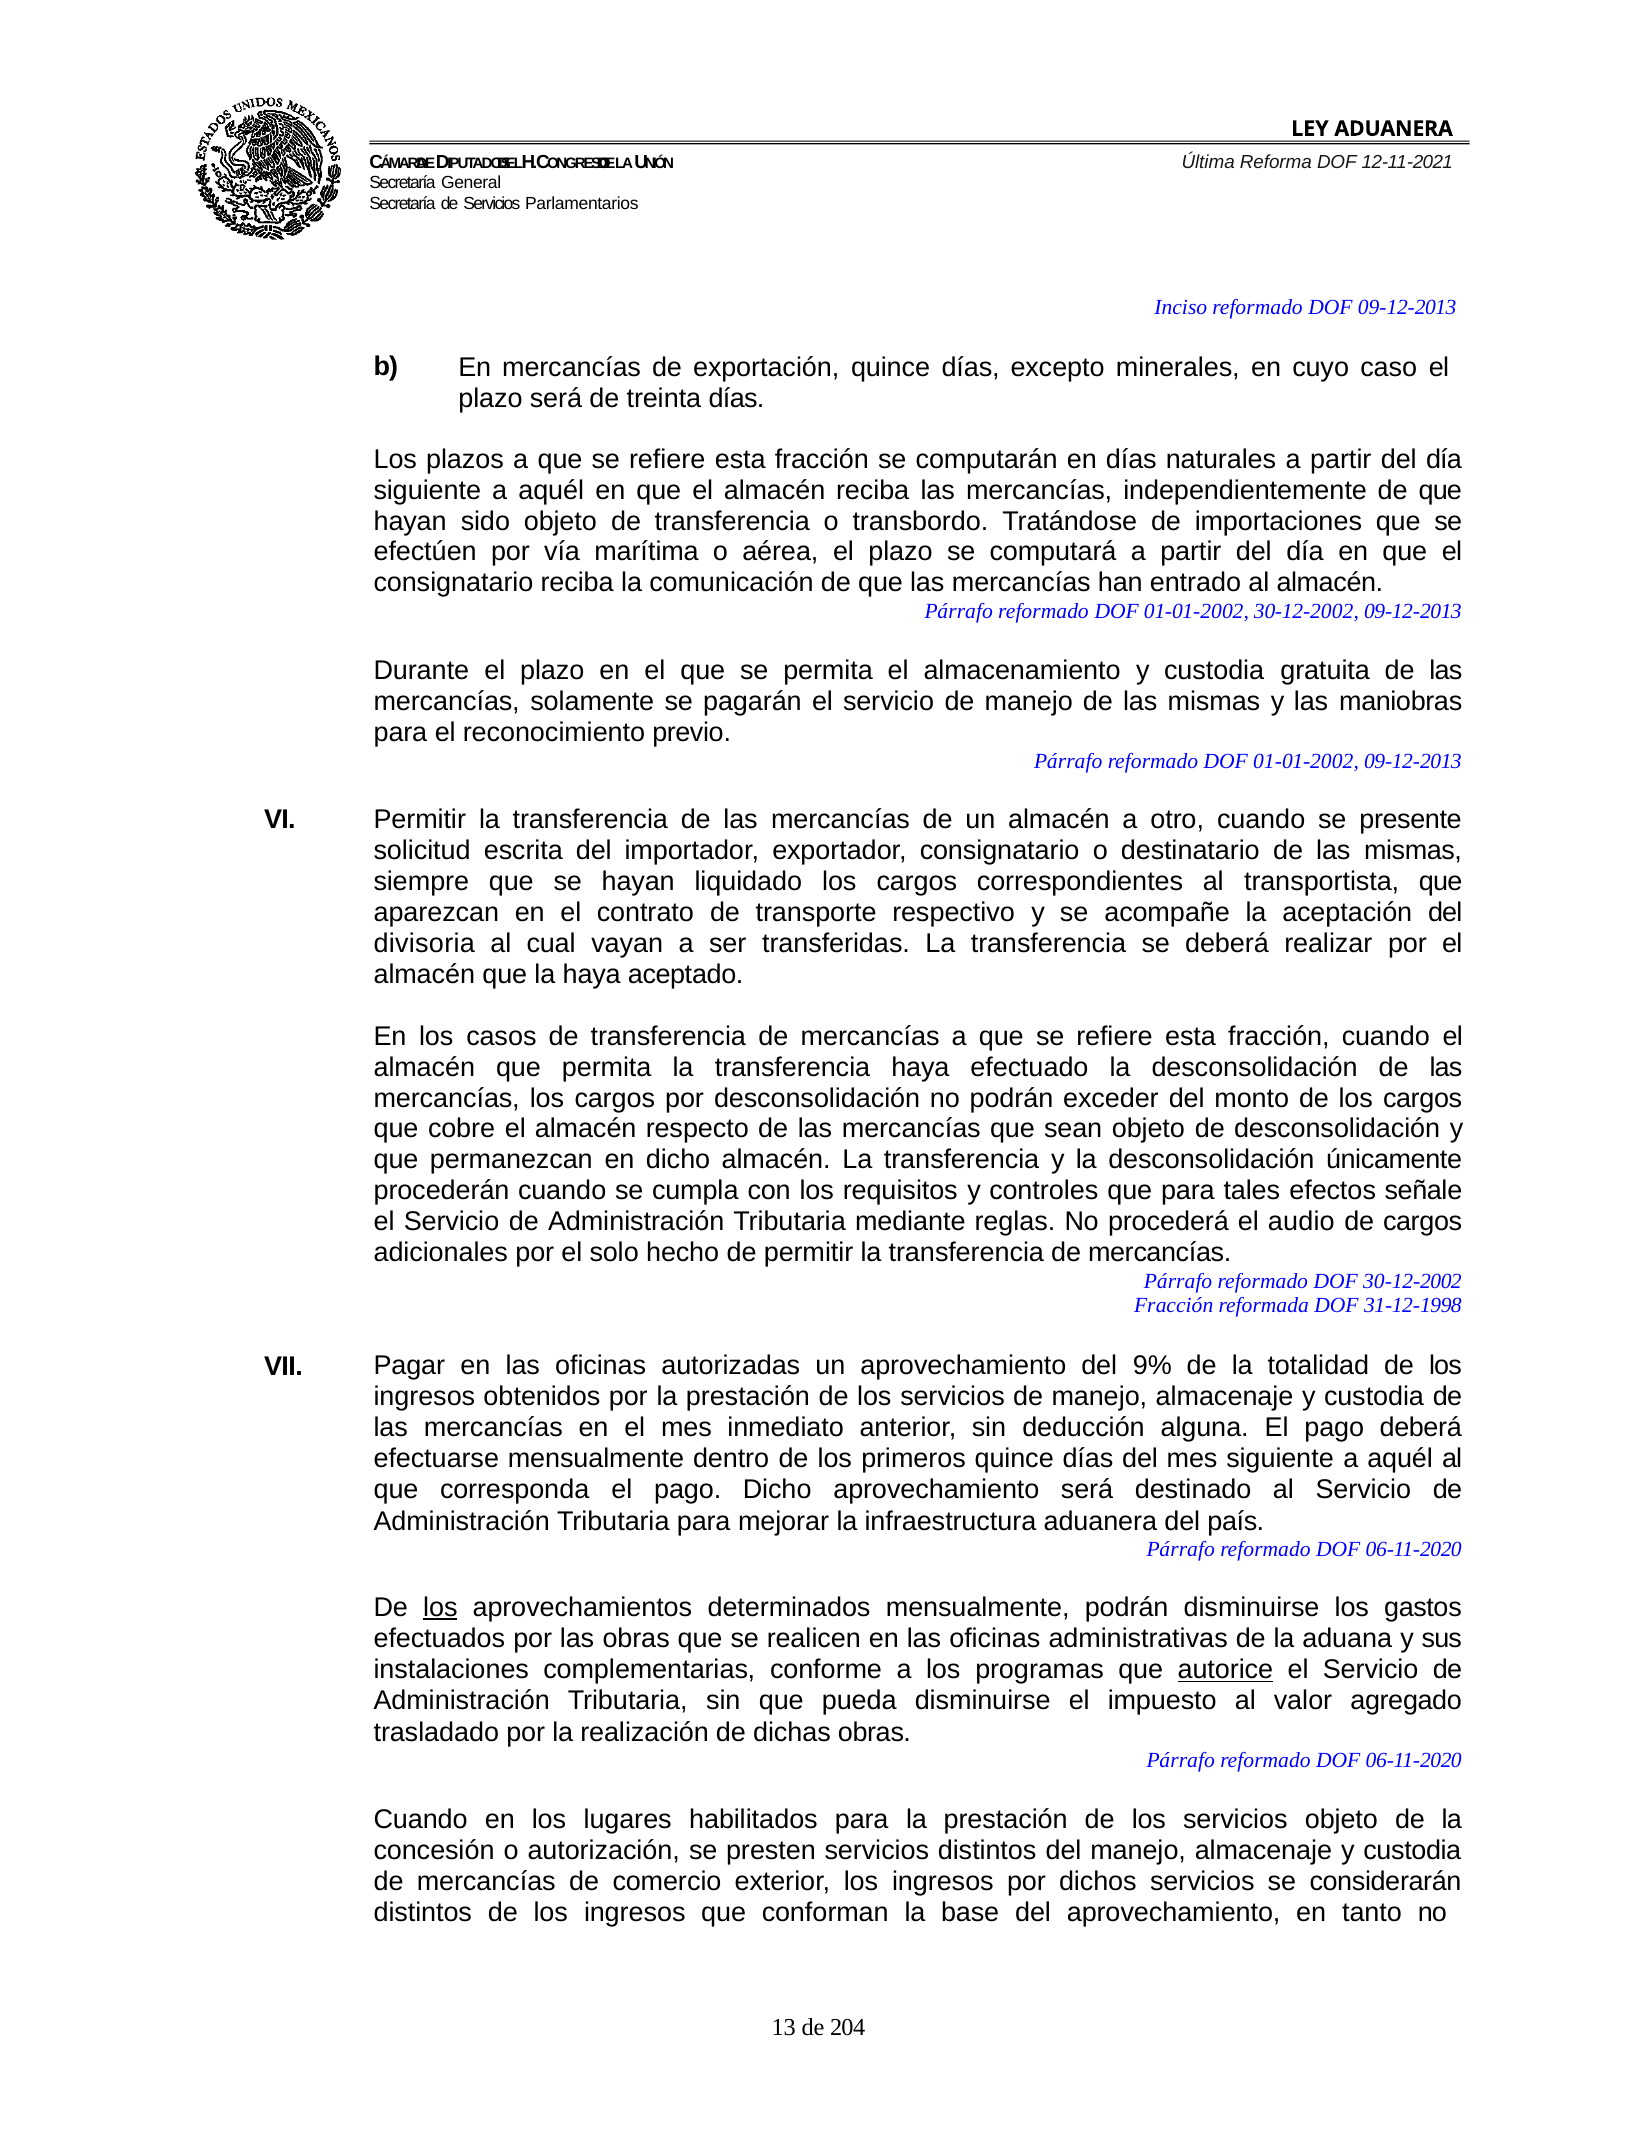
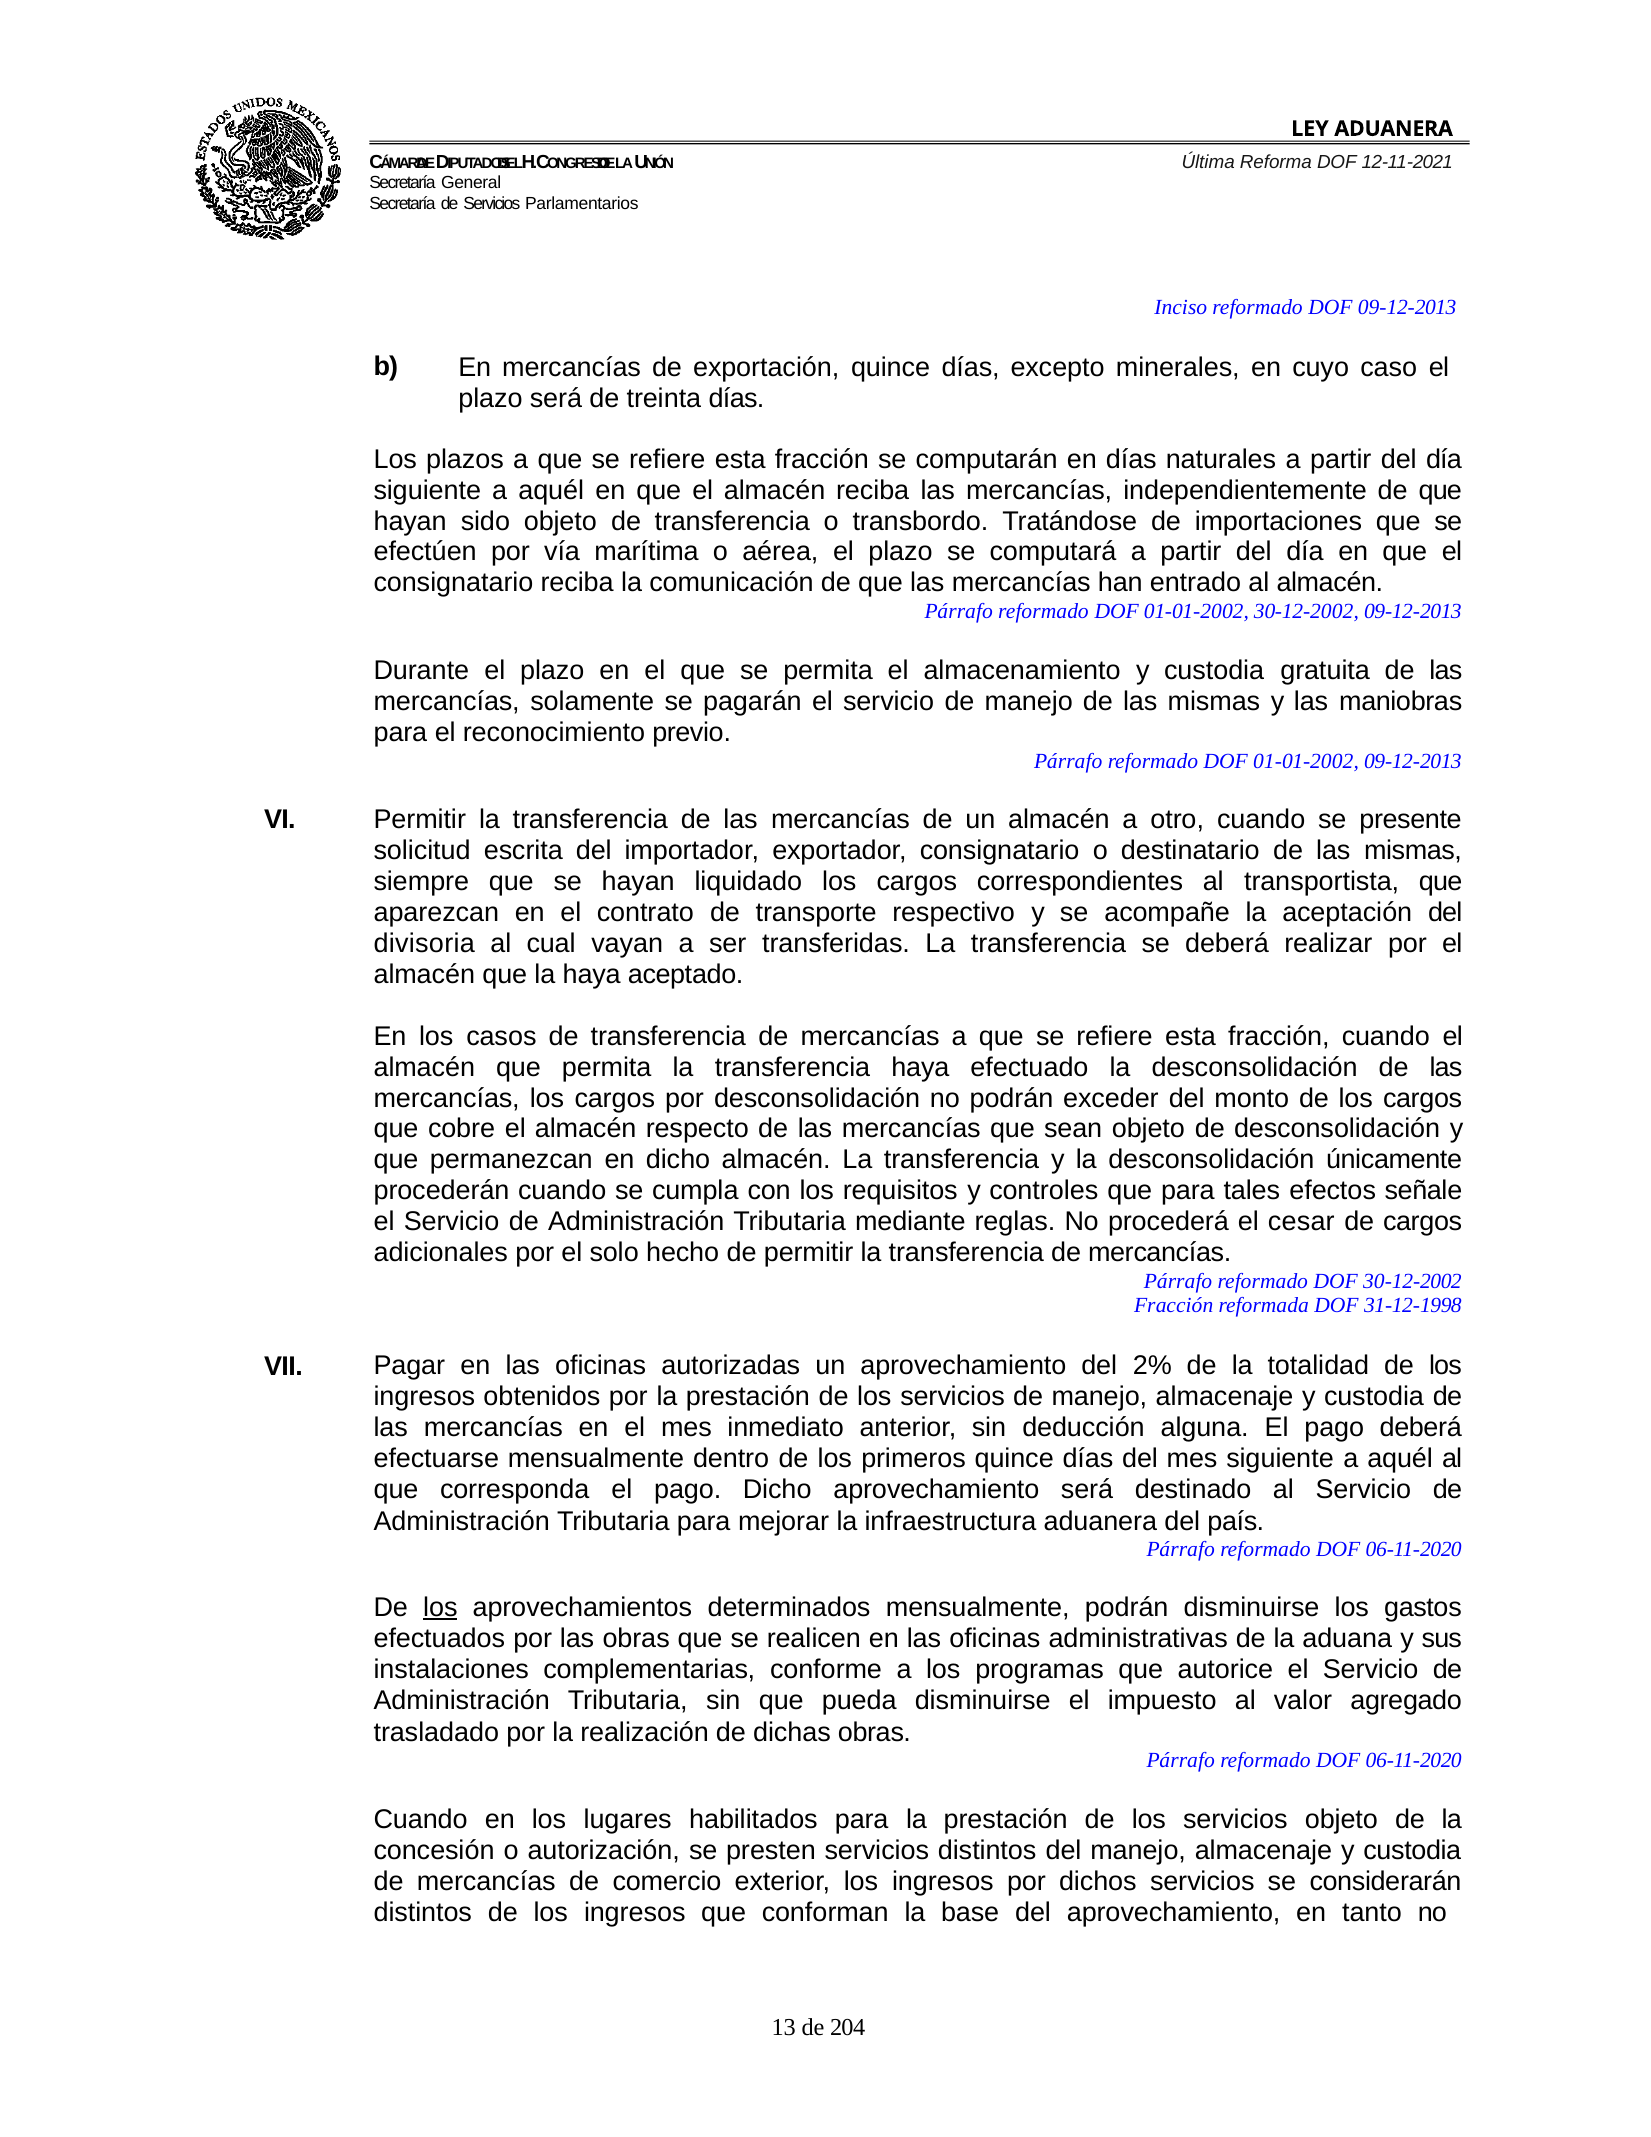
audio: audio -> cesar (1301, 1221)
9%: 9% -> 2% (1152, 1365)
autorice underline: present -> none (1225, 1670)
